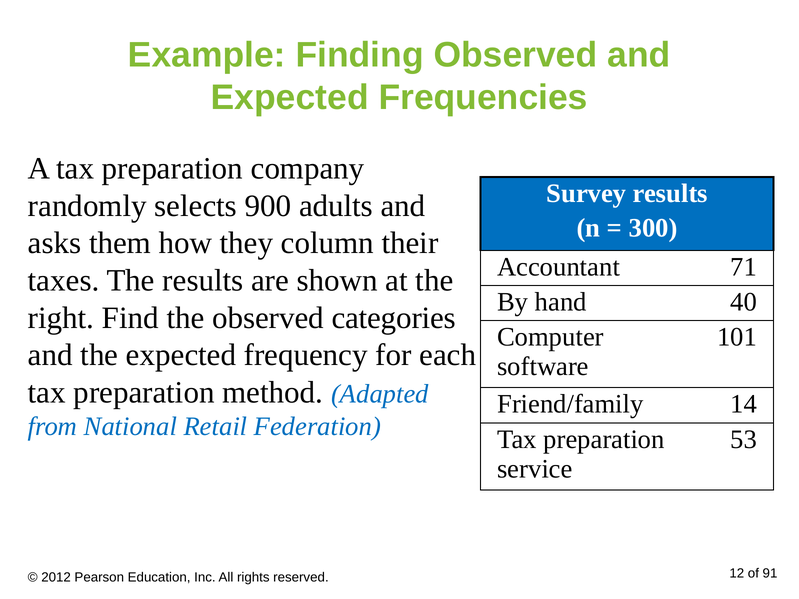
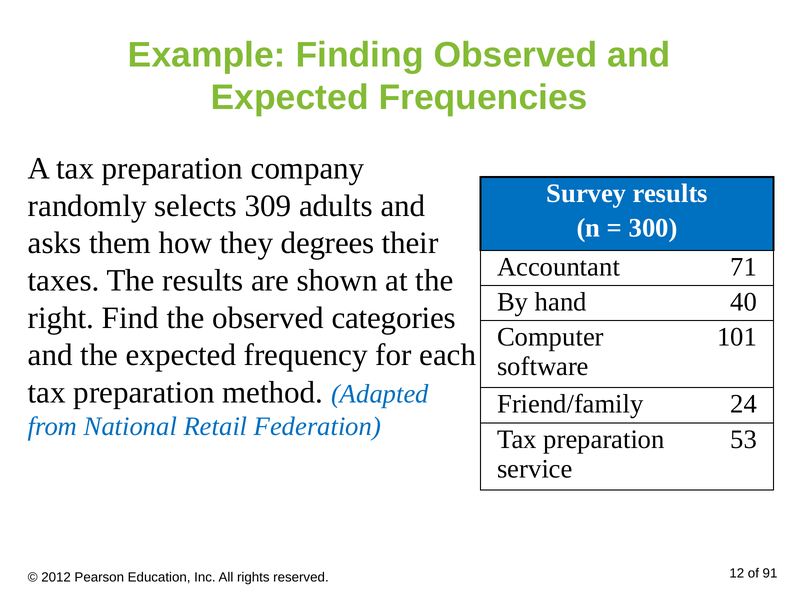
900: 900 -> 309 (268, 206)
column: column -> degrees (328, 243)
14: 14 -> 24 (744, 404)
